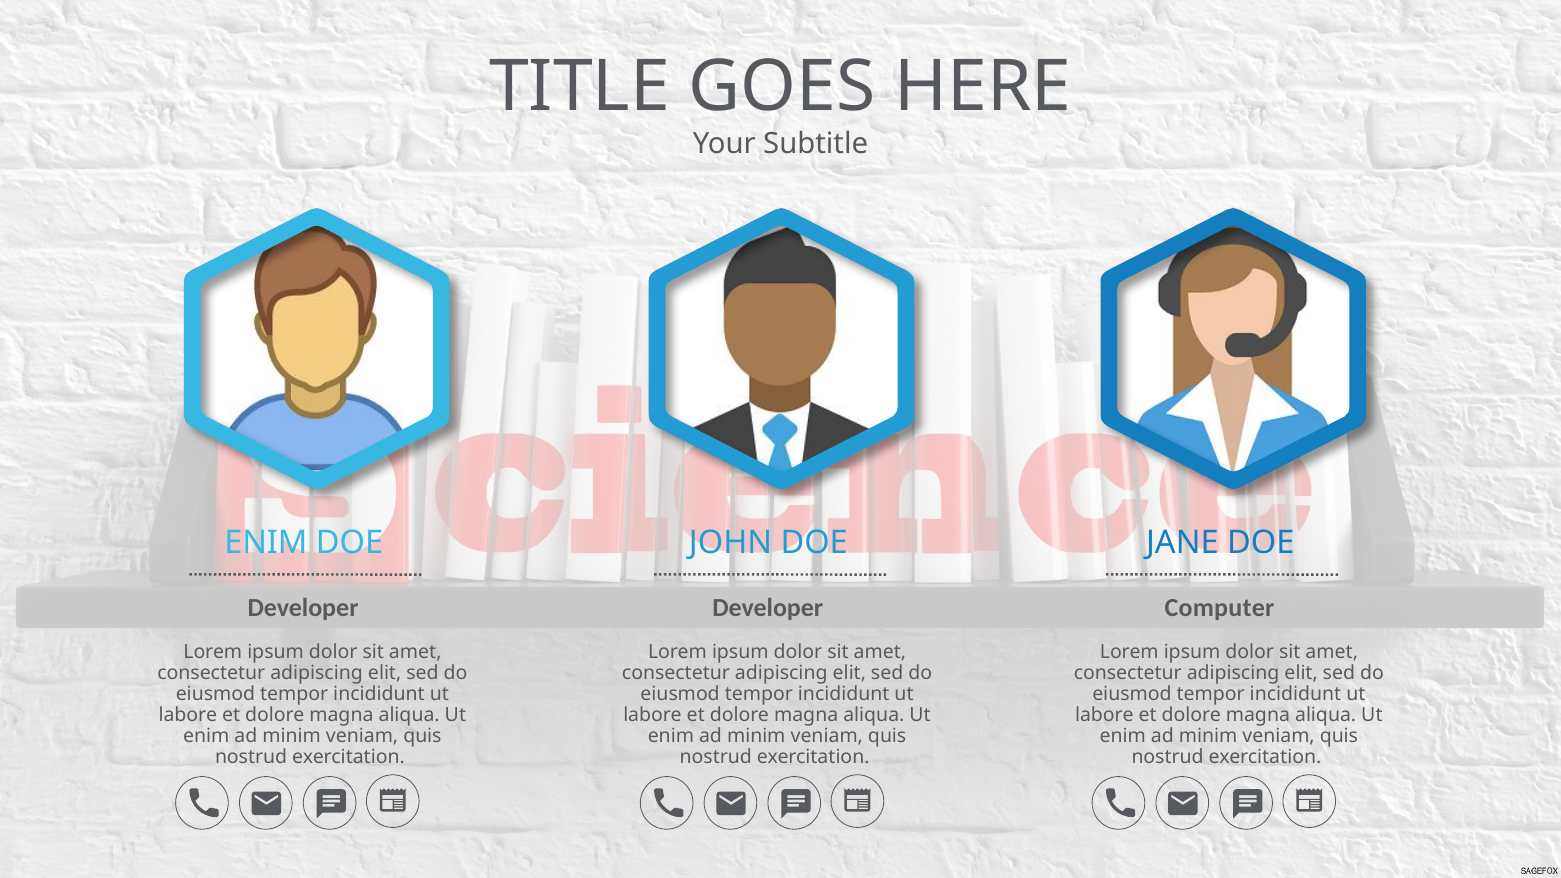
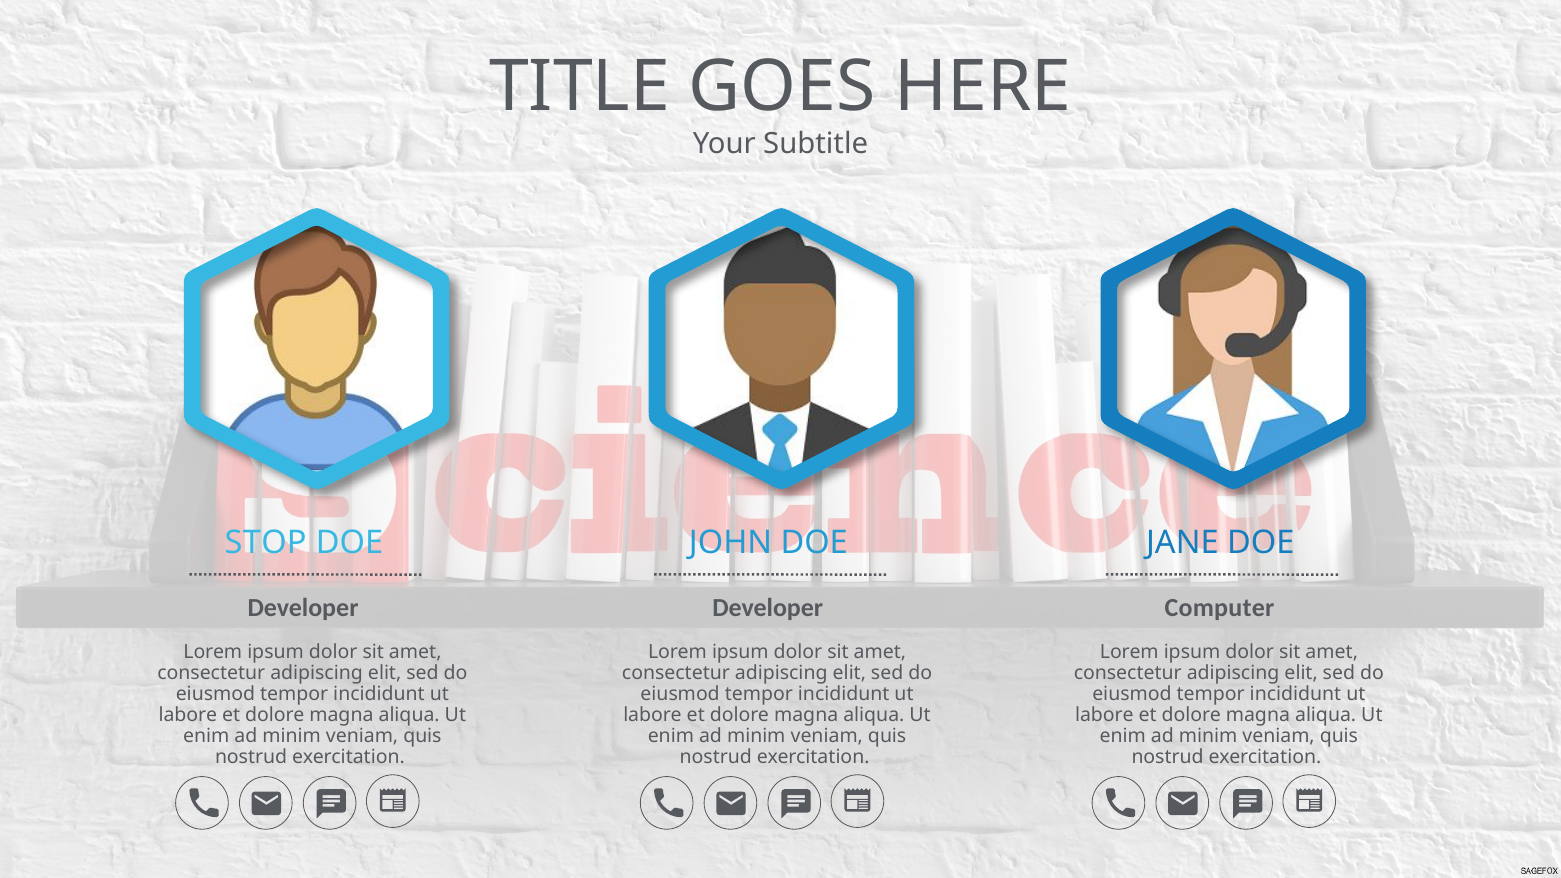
ENIM: ENIM -> STOP (266, 543)
